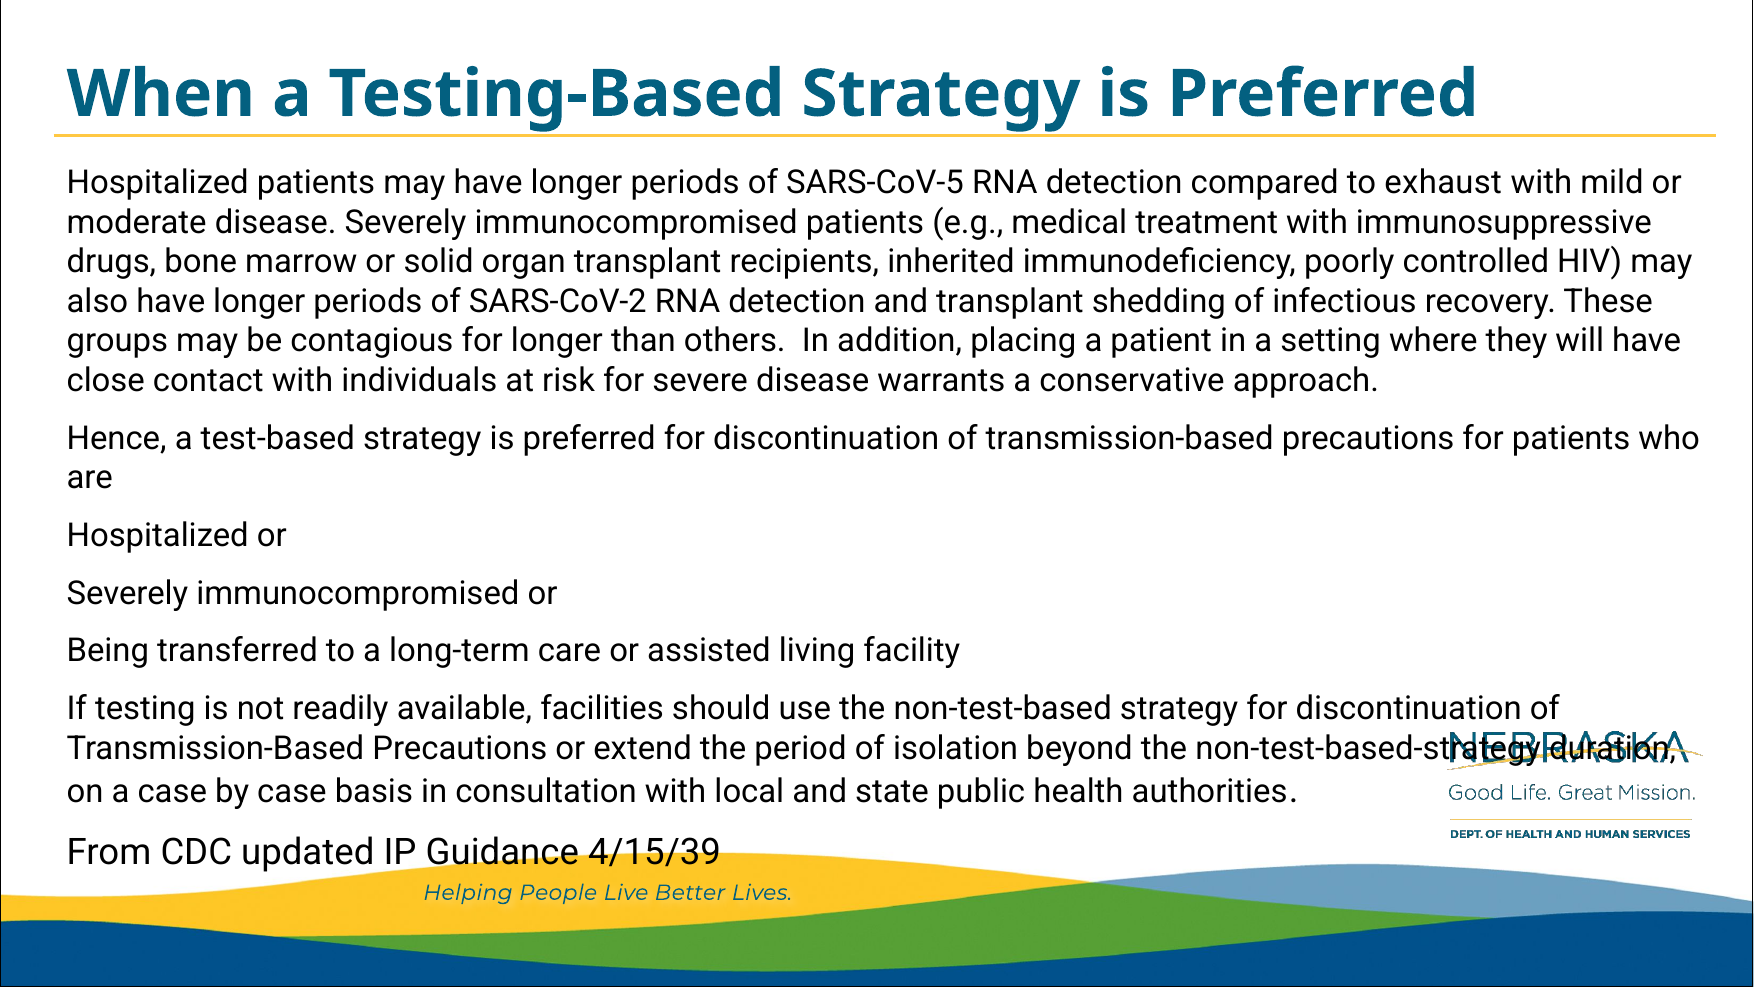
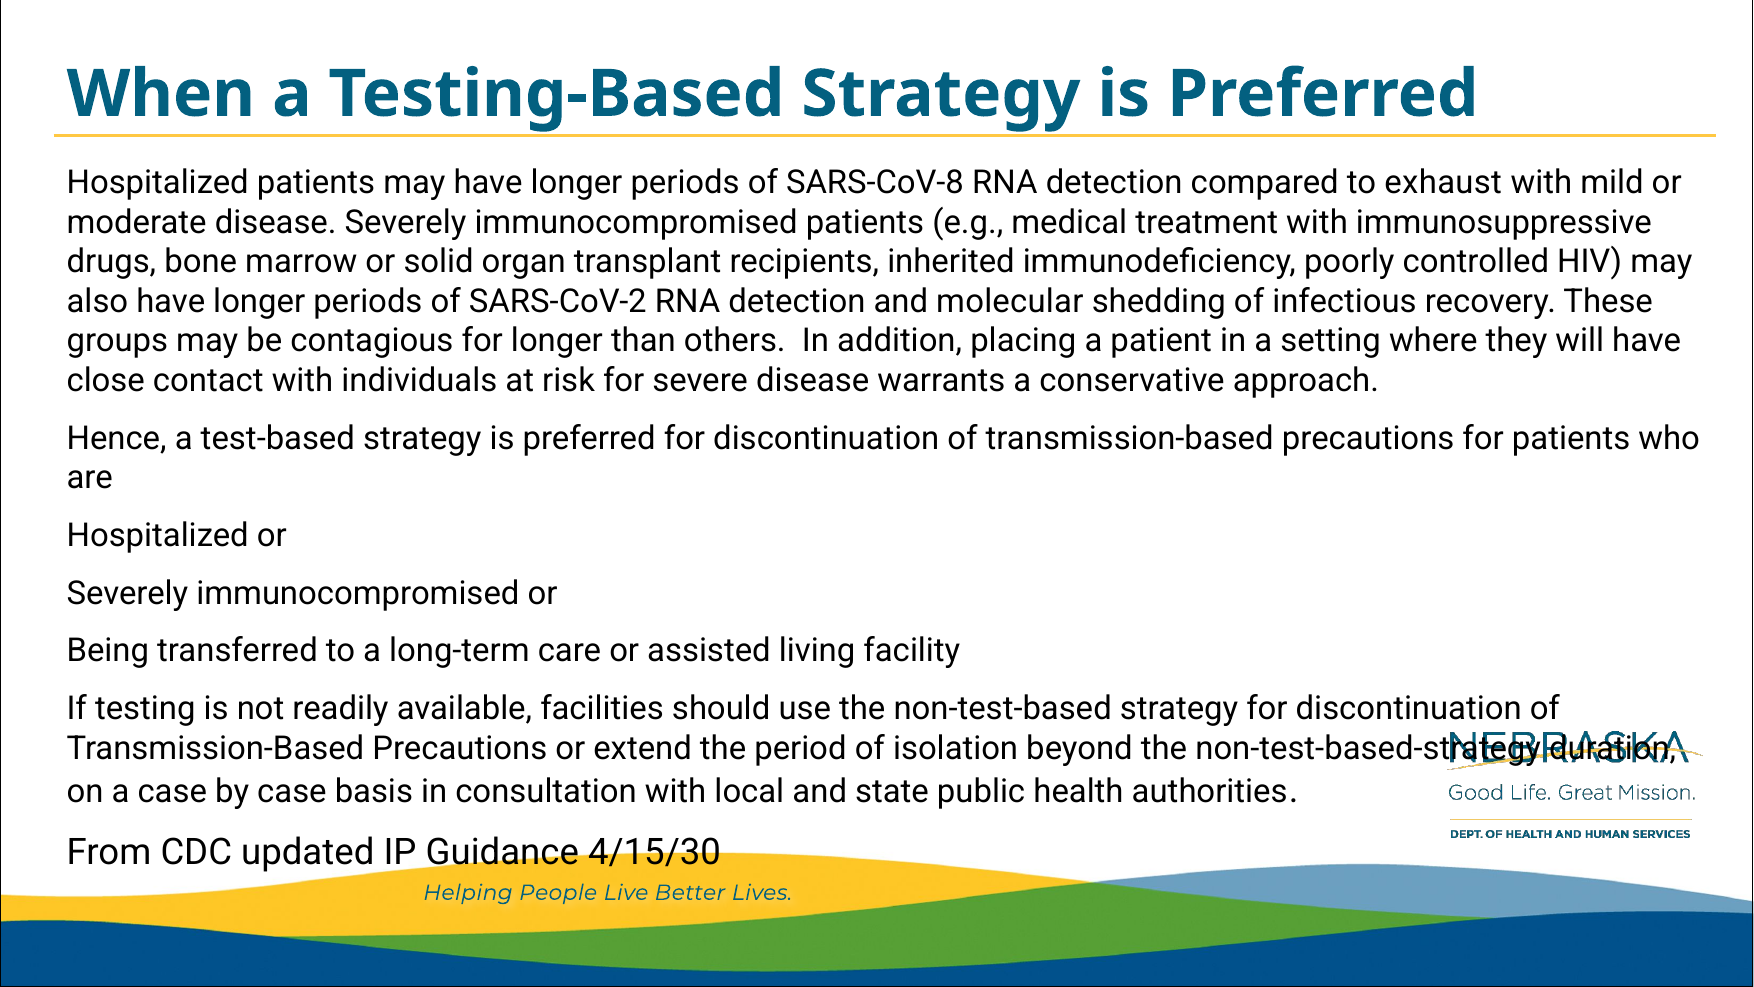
SARS-CoV-5: SARS-CoV-5 -> SARS-CoV-8 (875, 183)
and transplant: transplant -> molecular (1010, 301)
4/15/39: 4/15/39 -> 4/15/30 (654, 852)
